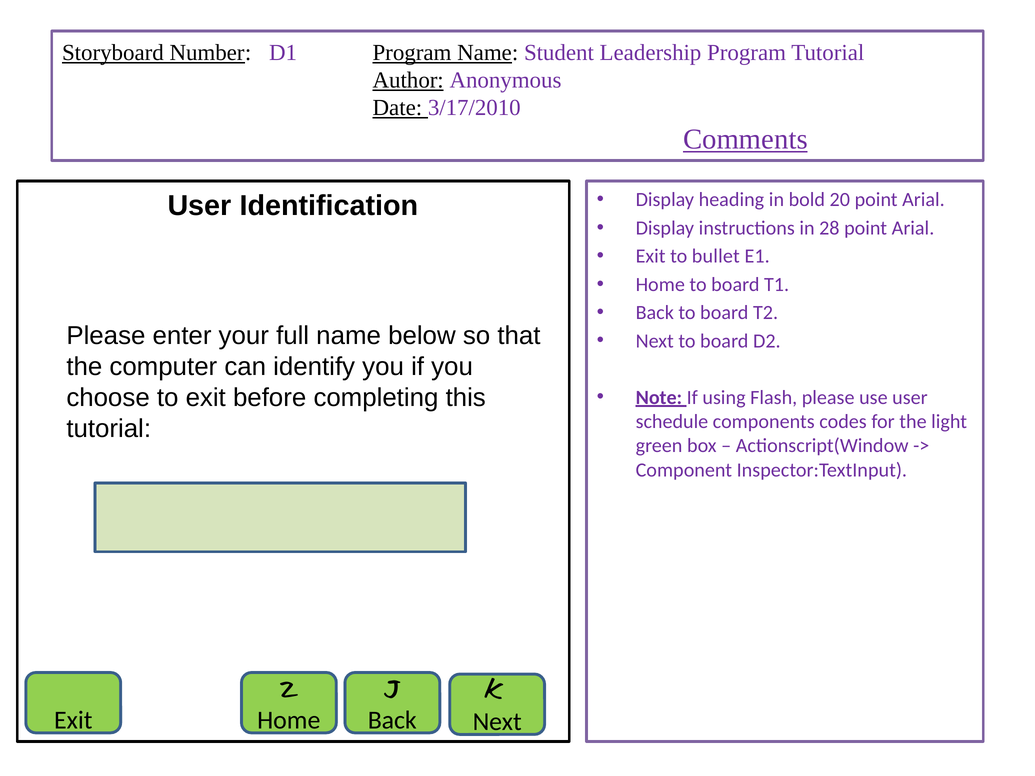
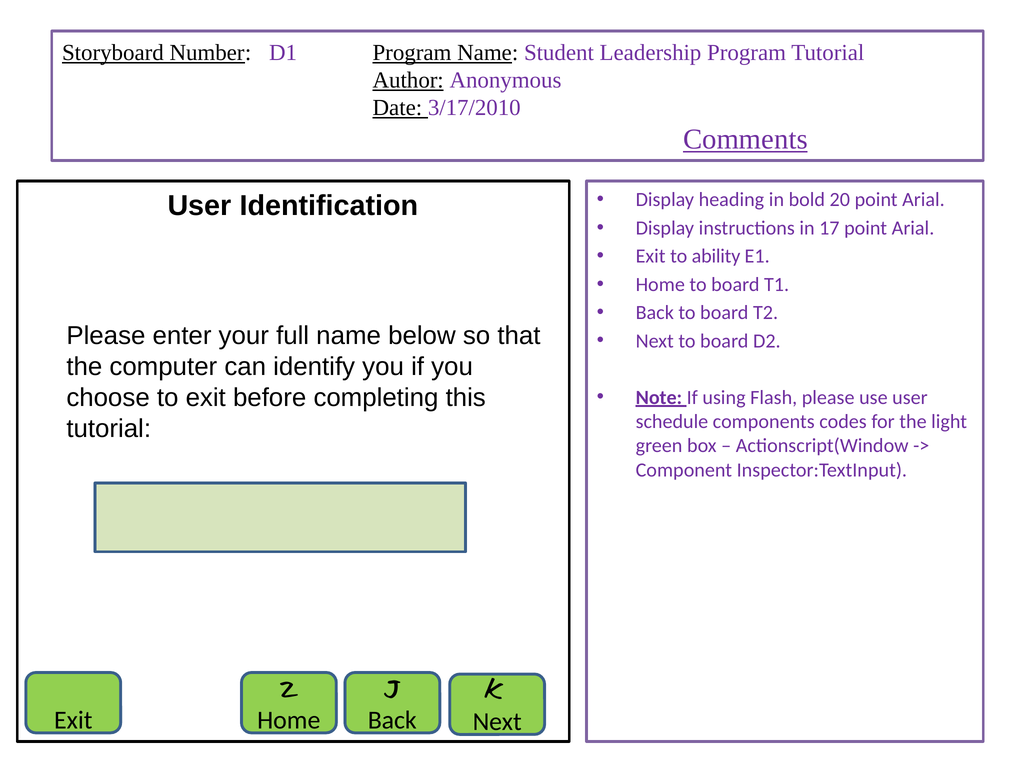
28: 28 -> 17 (829, 228)
bullet: bullet -> ability (716, 256)
